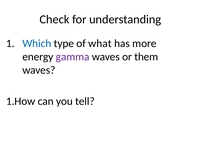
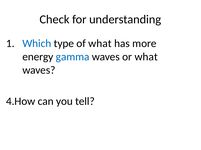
gamma colour: purple -> blue (73, 57)
or them: them -> what (146, 57)
1.How: 1.How -> 4.How (21, 102)
